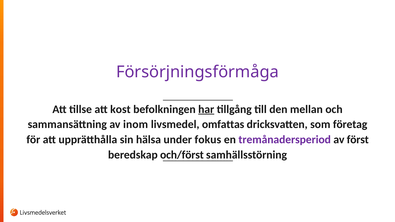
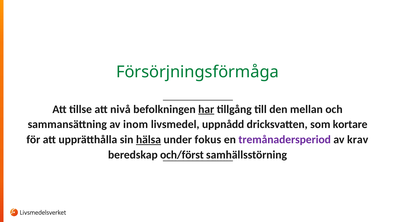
Försörjningsförmåga colour: purple -> green (197, 72)
kost: kost -> nivå (120, 109)
omfattas: omfattas -> uppnådd (223, 125)
företag: företag -> kortare (350, 125)
hälsa underline: none -> present (148, 140)
först: först -> krav (358, 140)
